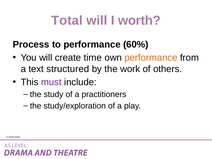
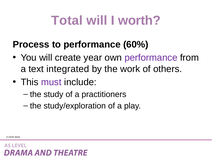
time: time -> year (93, 58)
performance colour: orange -> purple (151, 58)
structured: structured -> integrated (68, 69)
